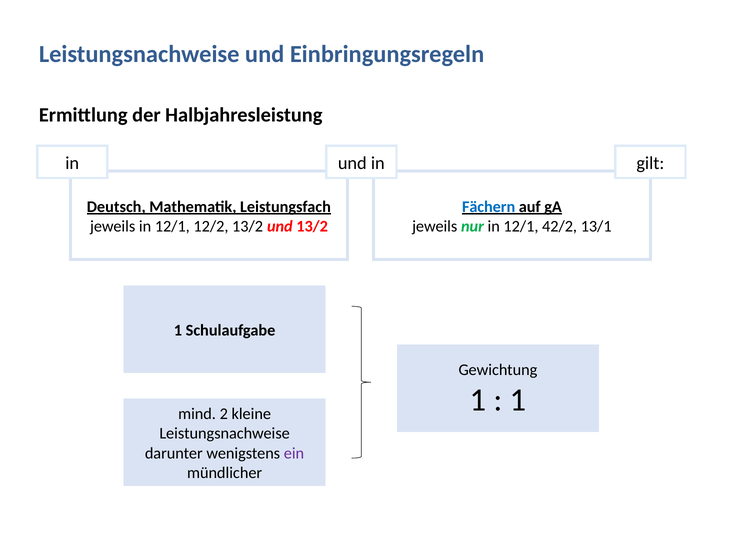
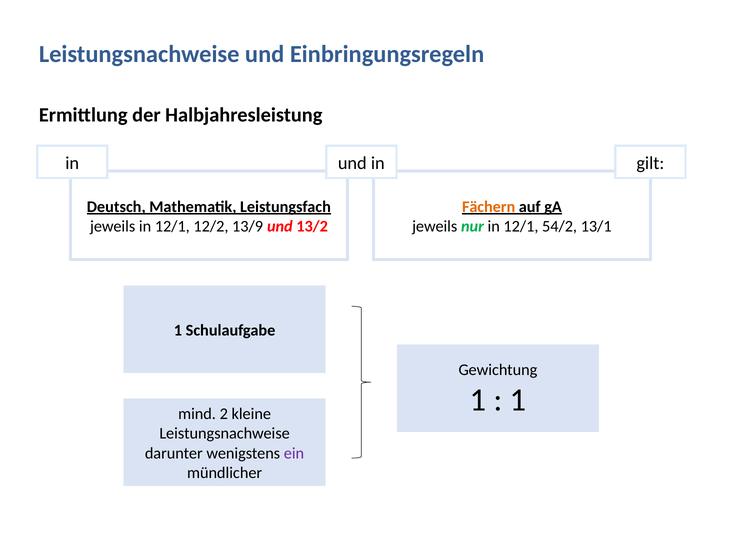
Fächern colour: blue -> orange (489, 207)
12/2 13/2: 13/2 -> 13/9 (248, 226)
42/2: 42/2 -> 54/2 (560, 226)
